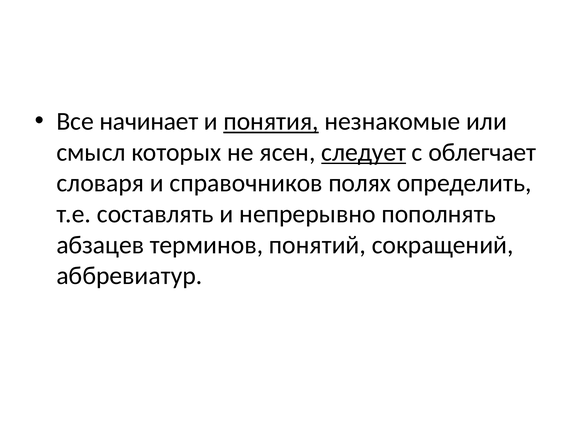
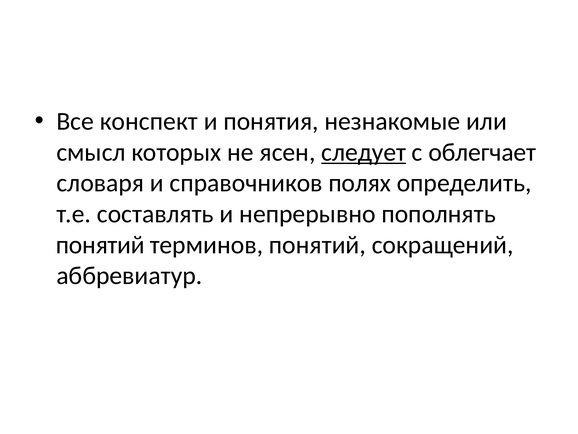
начинает: начинает -> конспект (149, 121)
понятия underline: present -> none (271, 121)
абзацев: абзацев -> понятий (100, 245)
